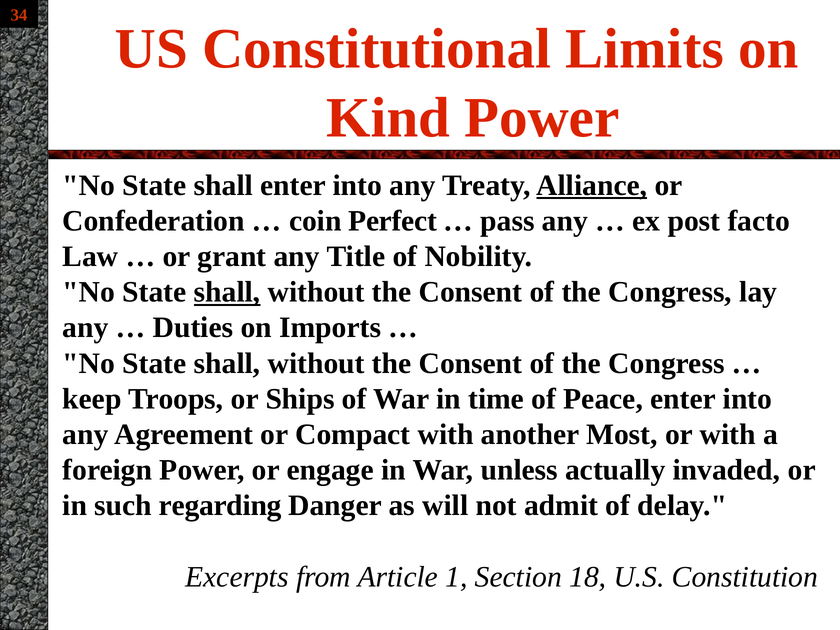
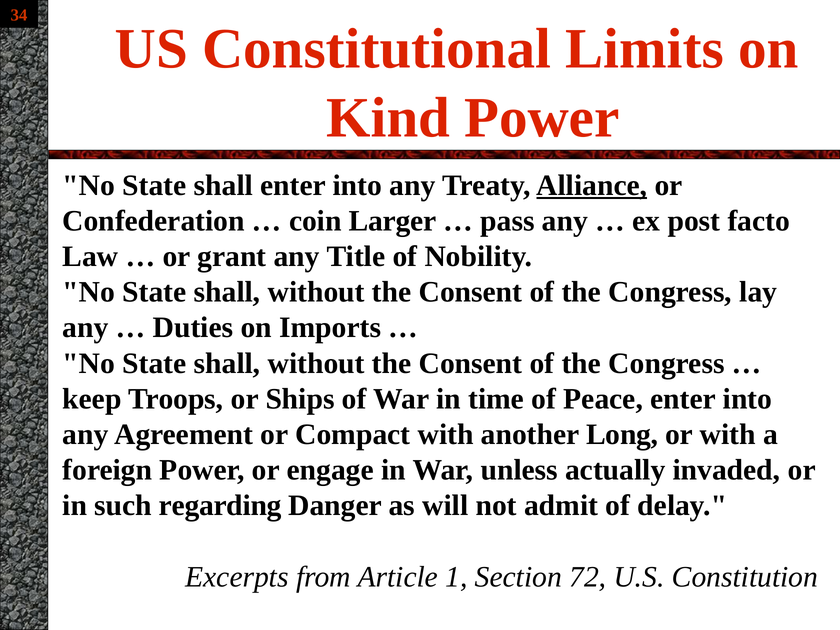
Perfect: Perfect -> Larger (393, 221)
shall underline: present -> none (227, 292)
Most: Most -> Long (622, 434)
18: 18 -> 72 (588, 577)
